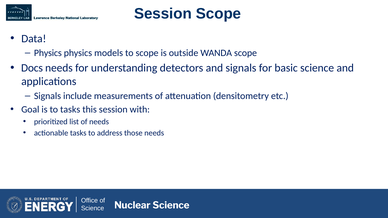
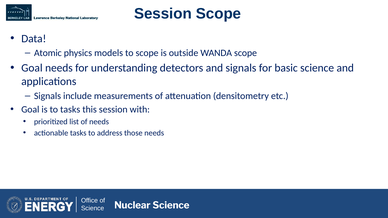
Physics: Physics -> Atomic (48, 53)
Docs: Docs -> Goal (32, 68)
